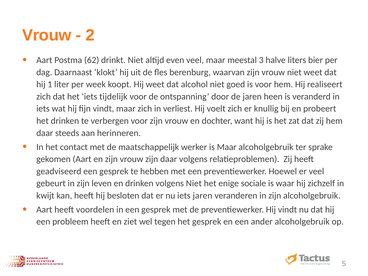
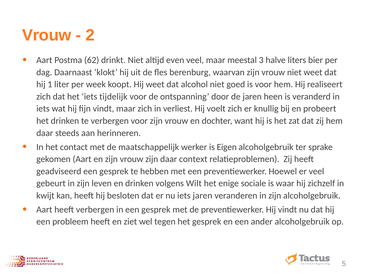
is Maar: Maar -> Eigen (227, 147)
daar volgens: volgens -> context (193, 159)
volgens Niet: Niet -> Wilt (194, 183)
heeft voordelen: voordelen -> verbergen (95, 210)
